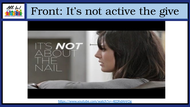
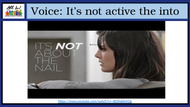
Front: Front -> Voice (47, 11)
give: give -> into (169, 11)
